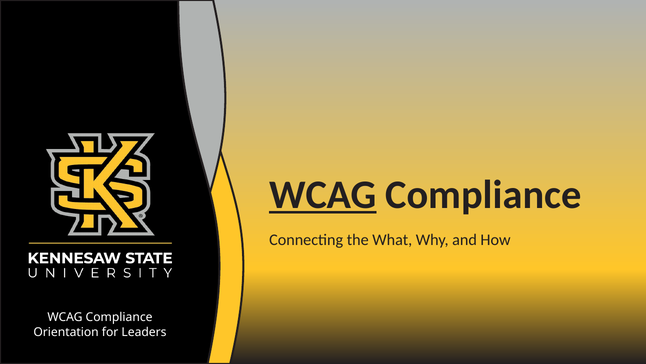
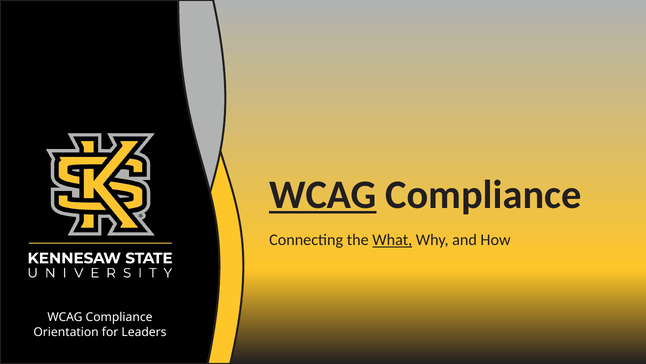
What underline: none -> present (392, 240)
